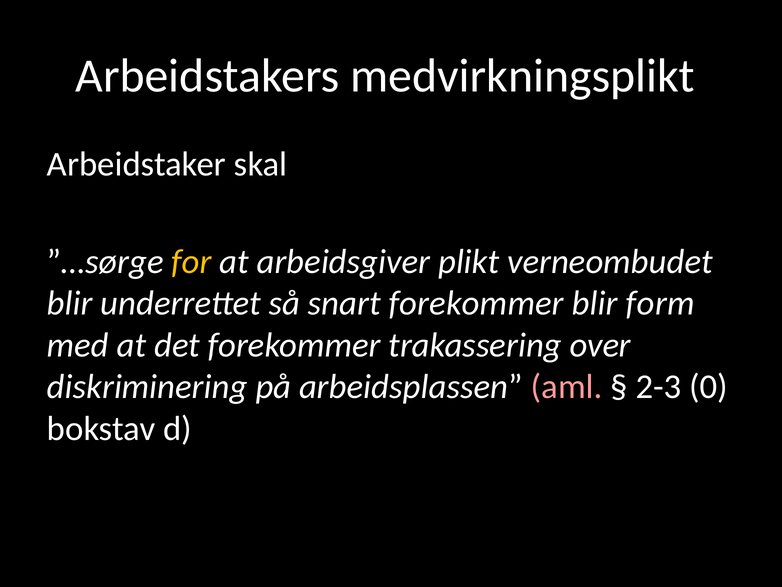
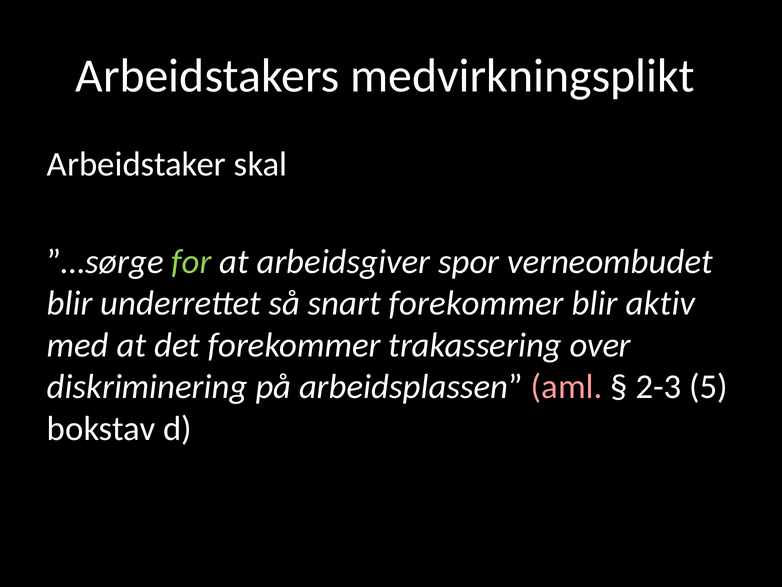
for colour: yellow -> light green (192, 261)
plikt: plikt -> spor (469, 261)
form: form -> aktiv (660, 303)
0: 0 -> 5 (709, 387)
